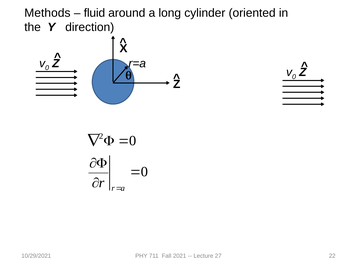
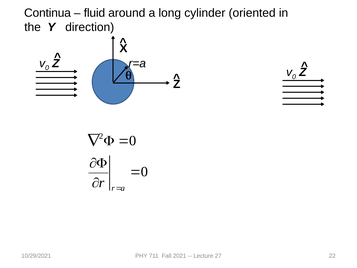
Methods: Methods -> Continua (48, 13)
